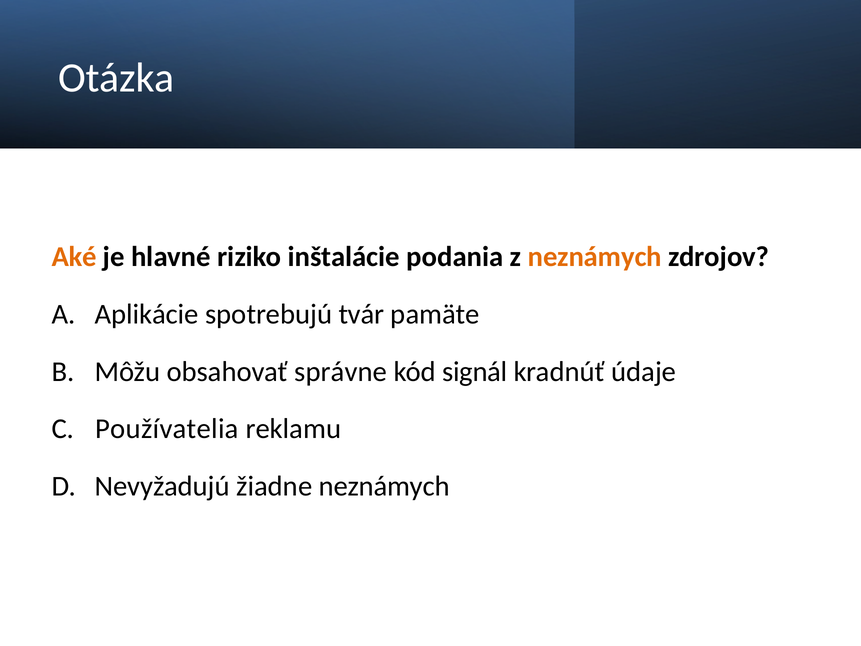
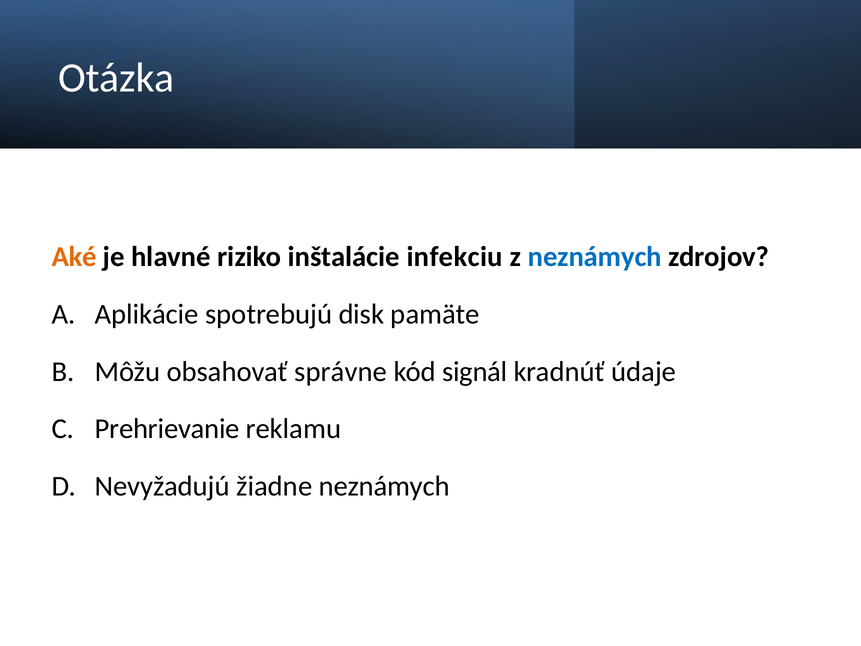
podania: podania -> infekciu (455, 257)
neznámych colour: orange -> blue (595, 257)
tvár: tvár -> disk (361, 314)
Používatelia: Používatelia -> Prehrievanie (167, 429)
